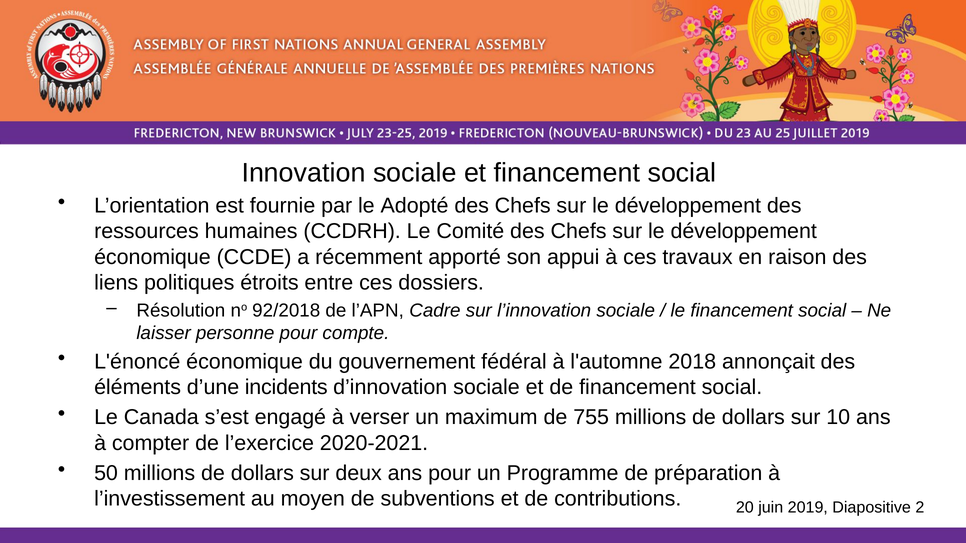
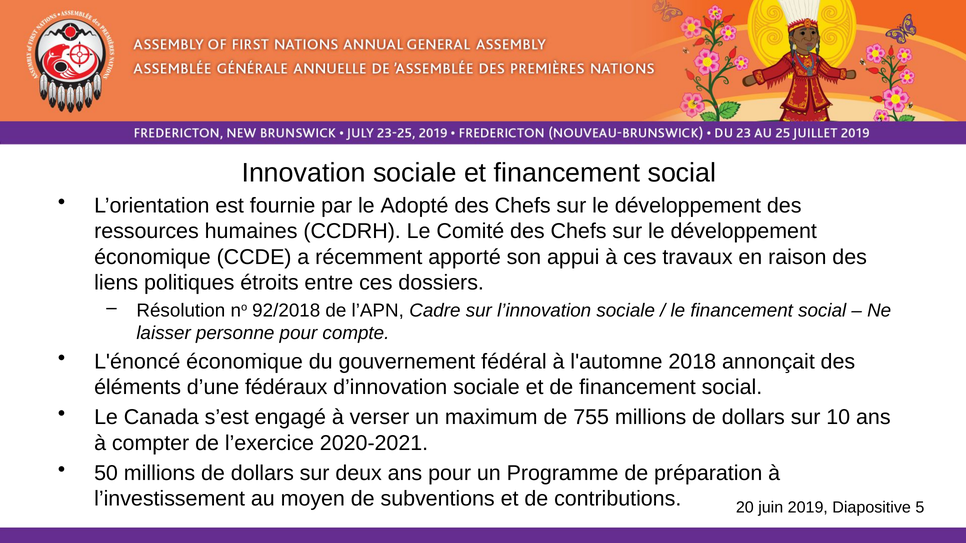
incidents: incidents -> fédéraux (286, 388)
2: 2 -> 5 (920, 508)
